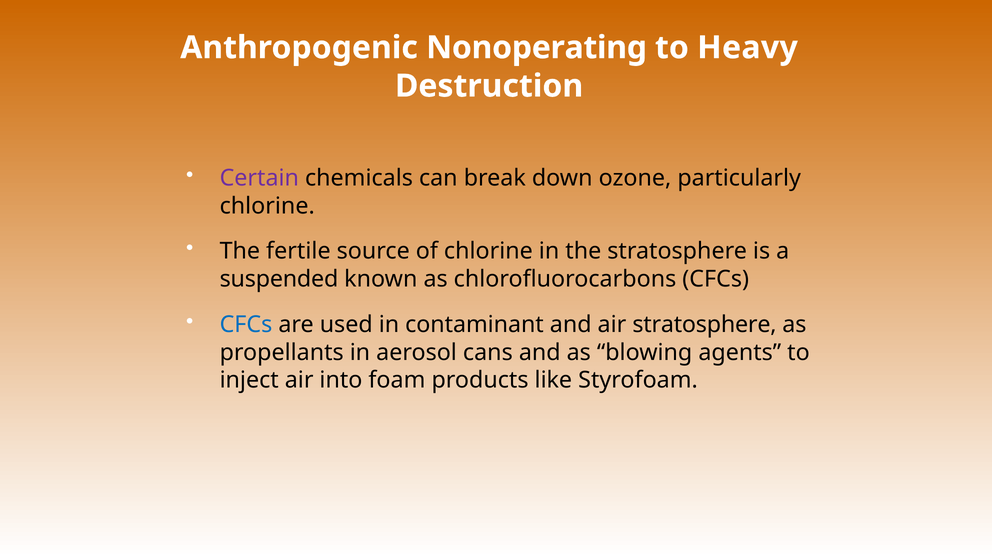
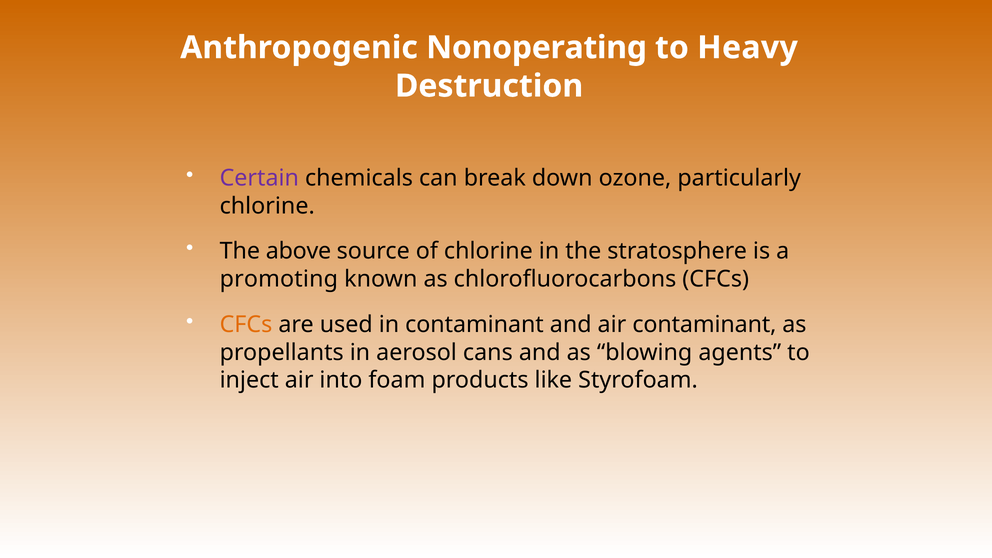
fertile: fertile -> above (299, 251)
suspended: suspended -> promoting (279, 279)
CFCs colour: blue -> orange (246, 324)
air stratosphere: stratosphere -> contaminant (704, 324)
